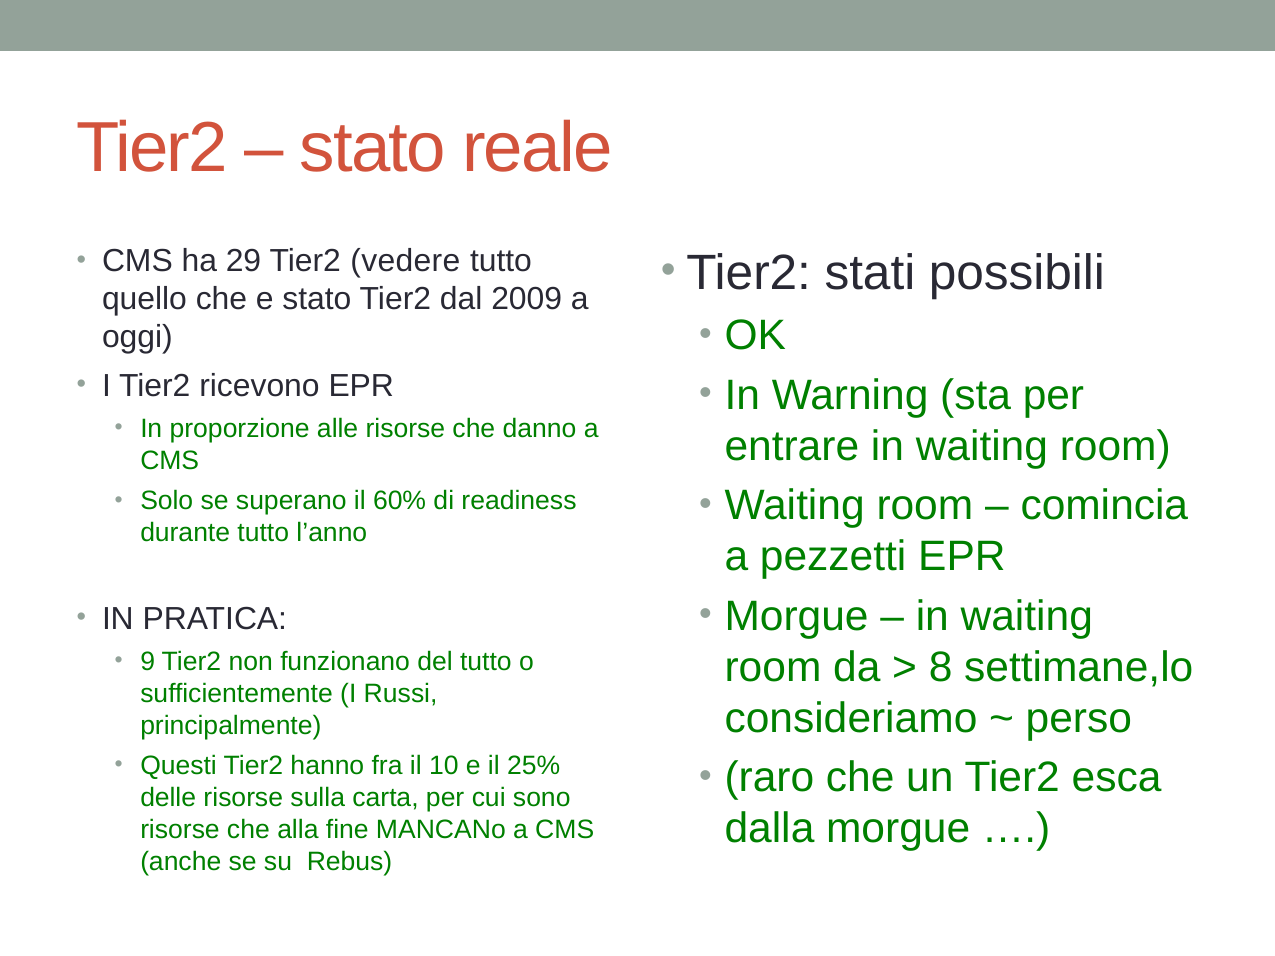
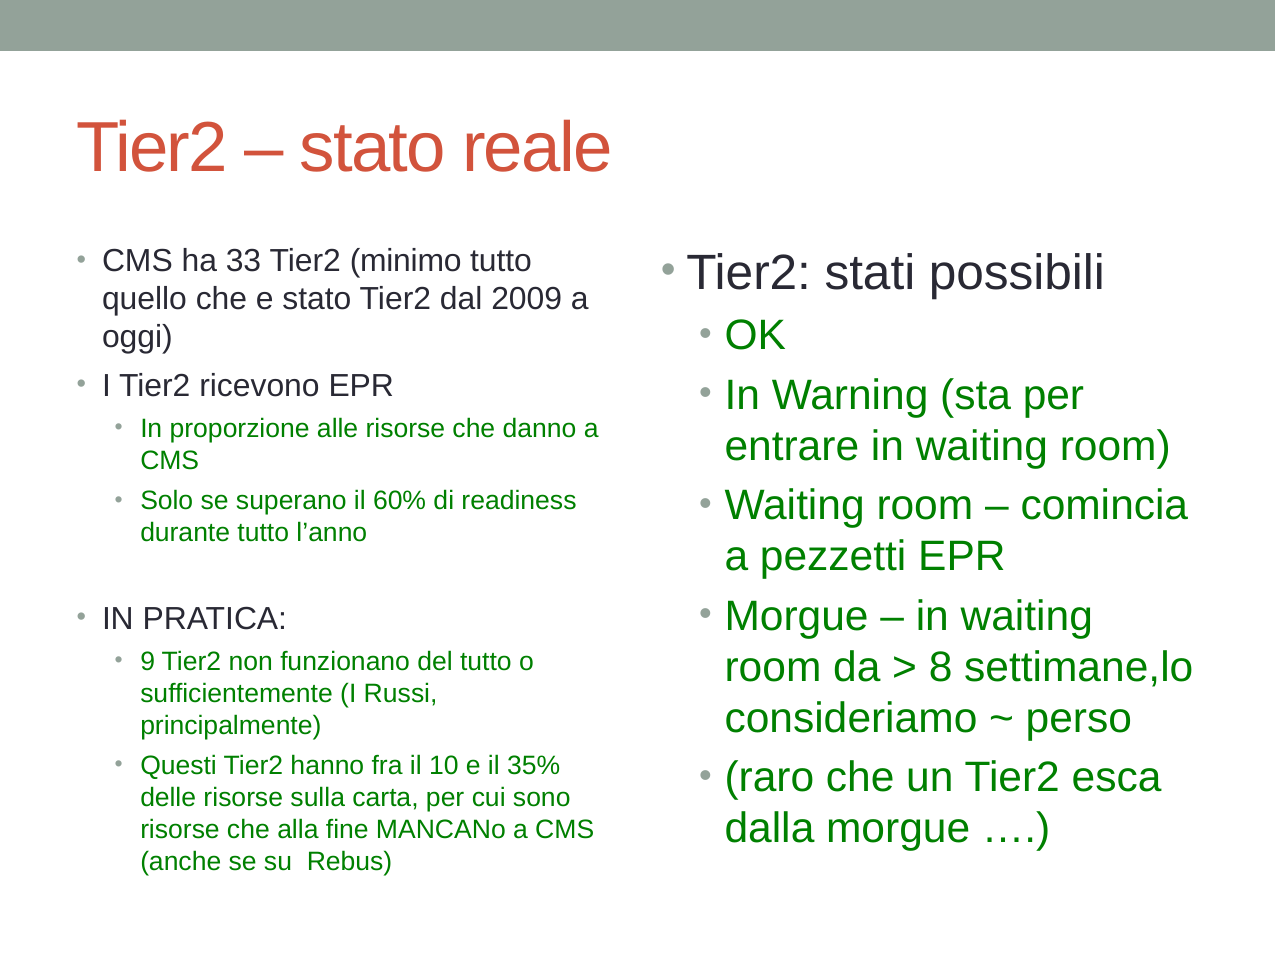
29: 29 -> 33 (244, 261)
vedere: vedere -> minimo (406, 261)
25%: 25% -> 35% (534, 766)
